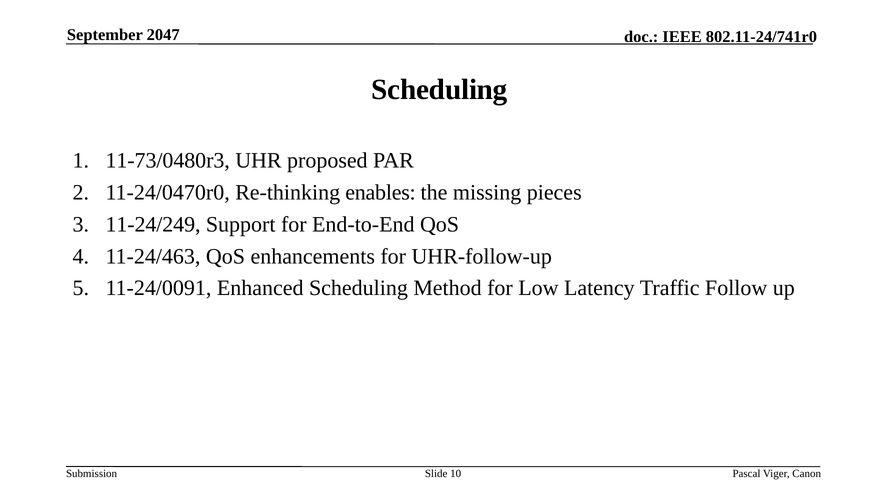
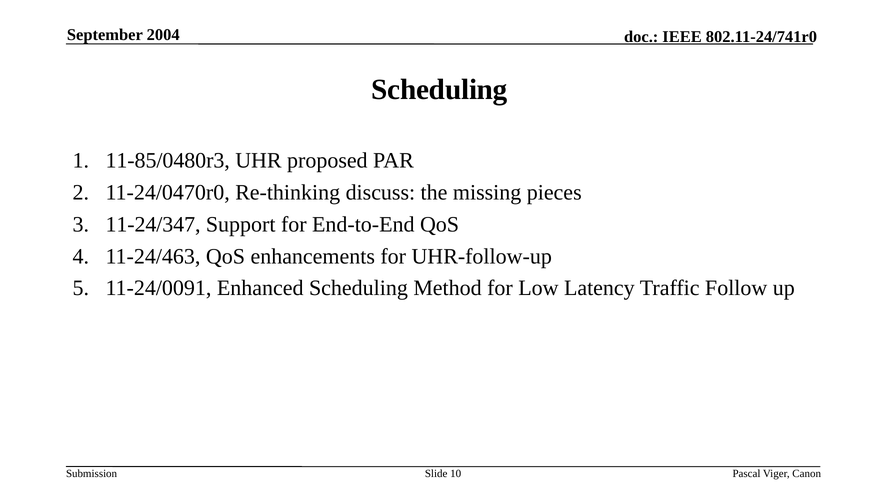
2047: 2047 -> 2004 (163, 35)
11-73/0480r3: 11-73/0480r3 -> 11-85/0480r3 (168, 161)
enables: enables -> discuss (380, 193)
11-24/249: 11-24/249 -> 11-24/347 (153, 225)
